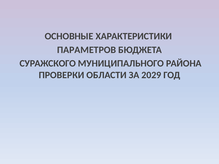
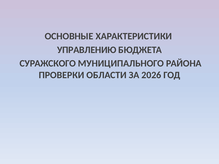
ПАРАМЕТРОВ: ПАРАМЕТРОВ -> УПРАВЛЕНИЮ (87, 50)
2029: 2029 -> 2026 (151, 75)
